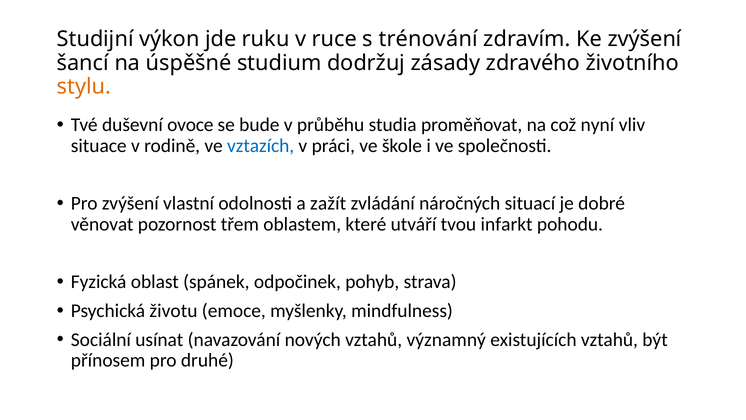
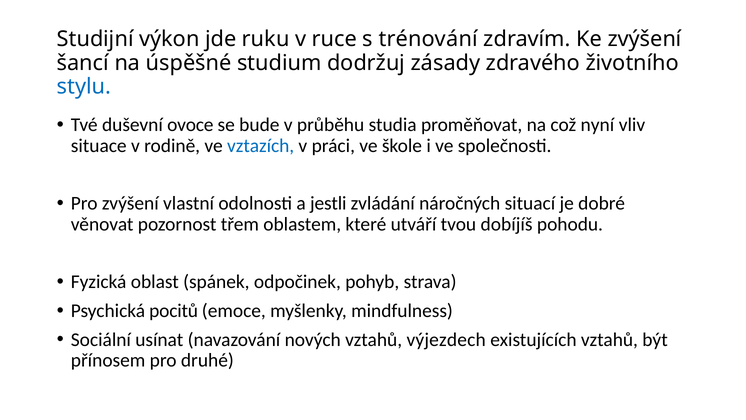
stylu colour: orange -> blue (84, 86)
zažít: zažít -> jestli (328, 203)
infarkt: infarkt -> dobíjíš (507, 224)
životu: životu -> pocitů (174, 311)
významný: významný -> výjezdech (446, 339)
